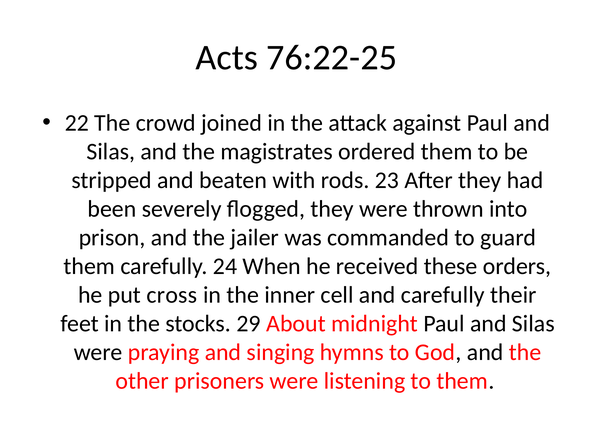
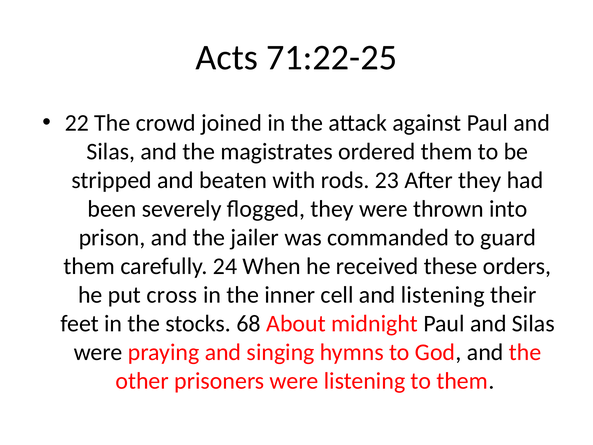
76:22-25: 76:22-25 -> 71:22-25 (332, 57)
and carefully: carefully -> listening (443, 295)
29: 29 -> 68 (248, 323)
